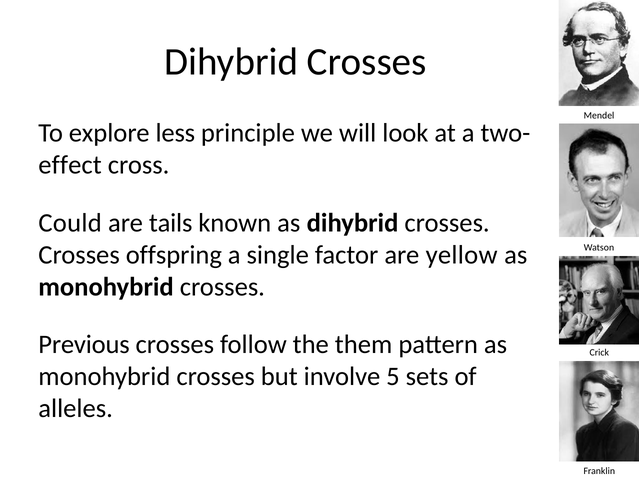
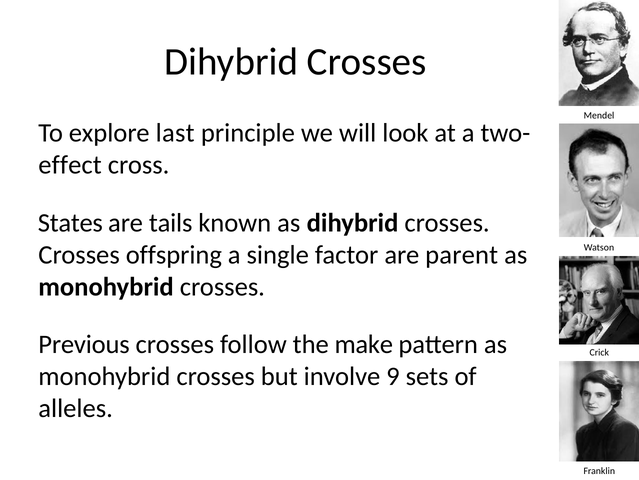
less: less -> last (175, 133)
Could: Could -> States (70, 222)
yellow: yellow -> parent (462, 254)
them: them -> make (364, 344)
5: 5 -> 9 (393, 376)
